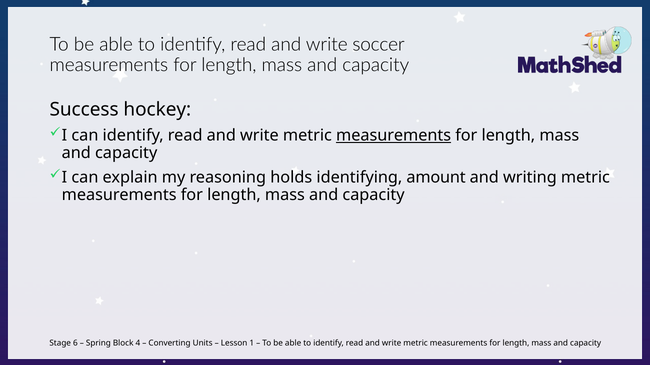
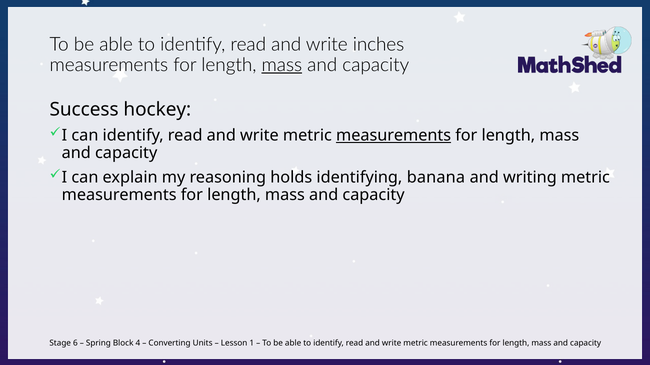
soccer: soccer -> inches (378, 44)
mass underline: none -> present (282, 65)
amount: amount -> banana (436, 178)
